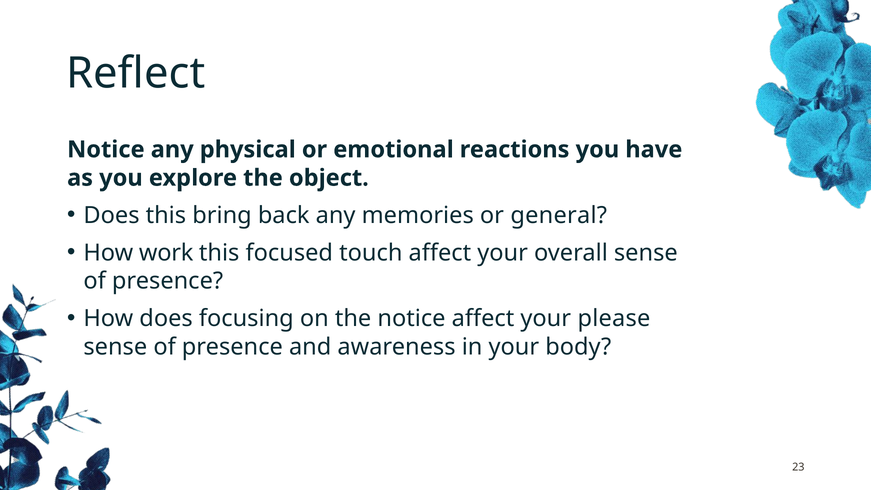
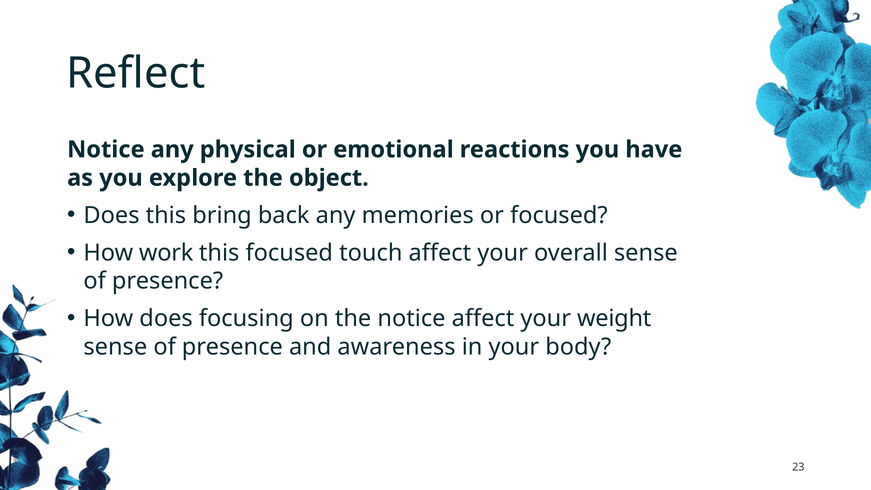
or general: general -> focused (559, 215)
please: please -> weight (614, 319)
